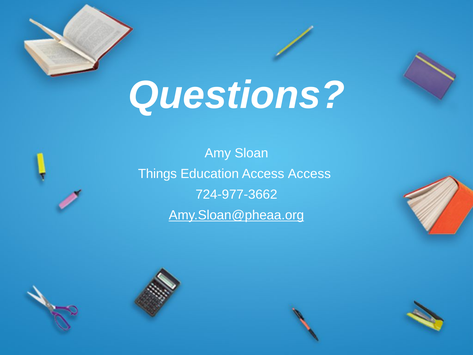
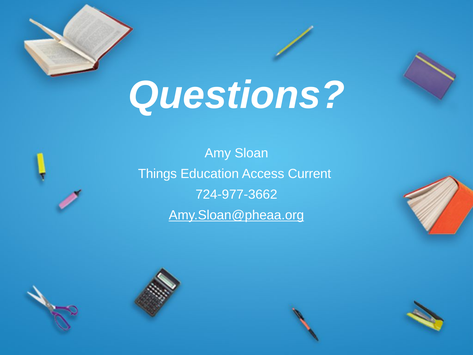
Access Access: Access -> Current (309, 174)
